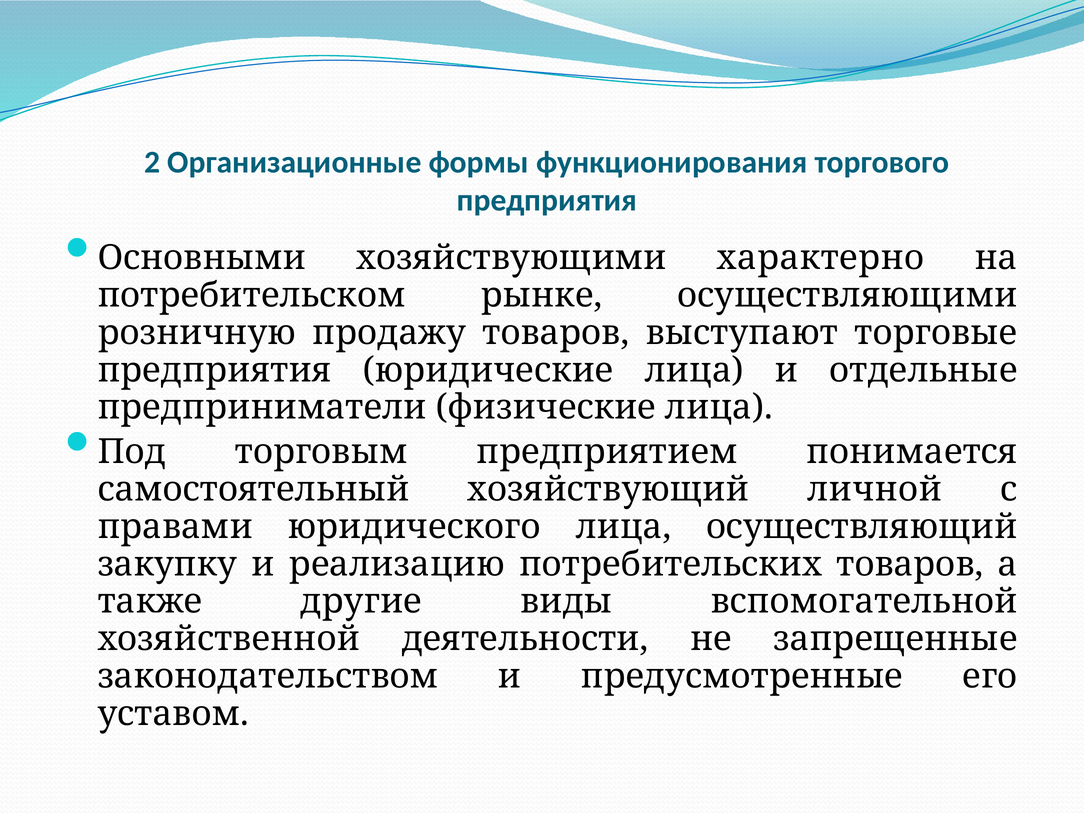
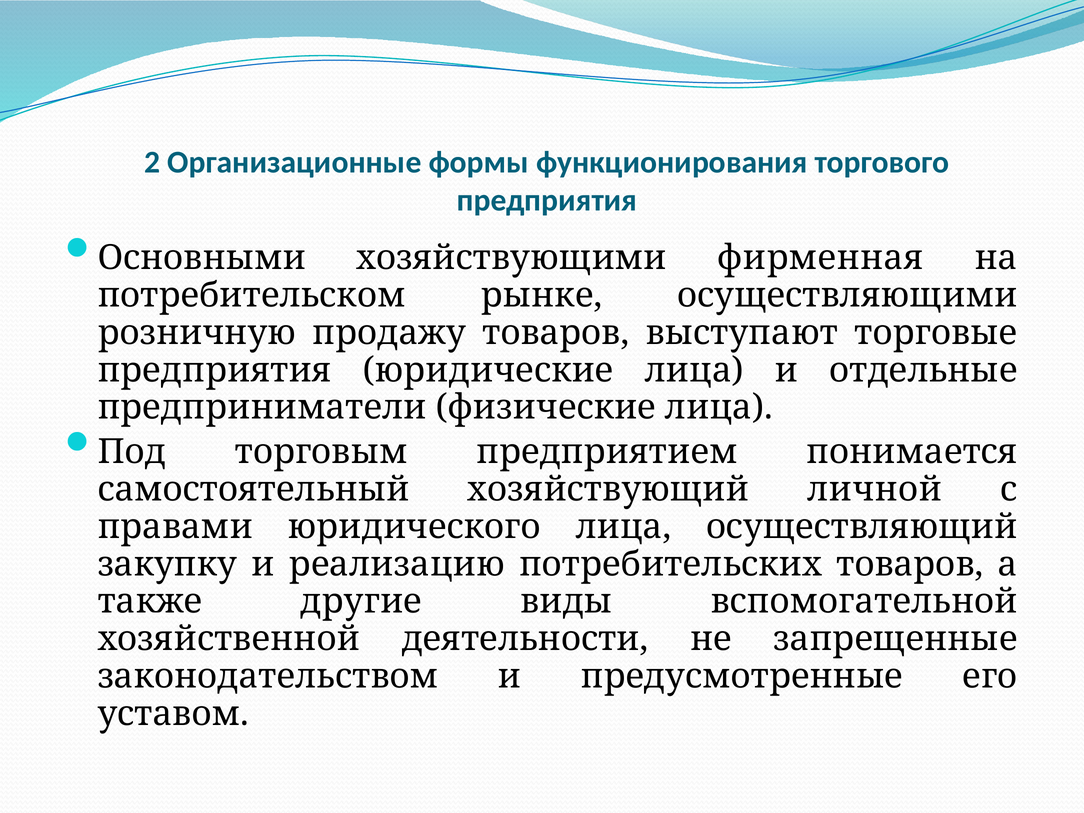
характерно: характерно -> фирменная (821, 258)
